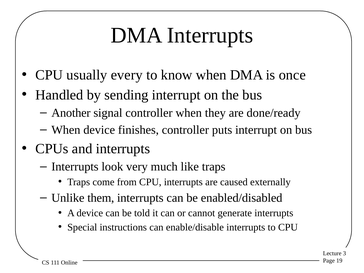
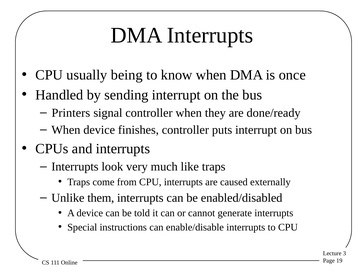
every: every -> being (127, 75)
Another: Another -> Printers (71, 113)
